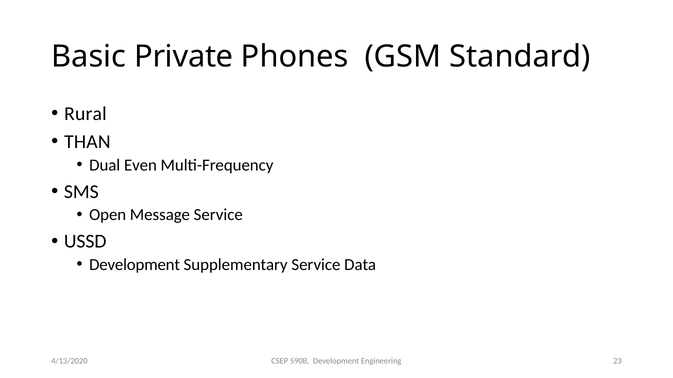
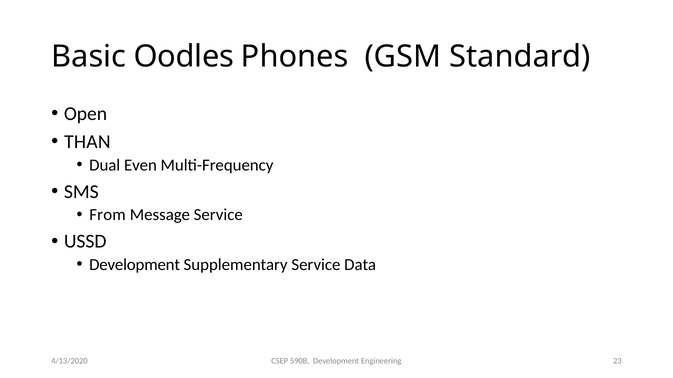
Private: Private -> Oodles (184, 57)
Rural: Rural -> Open (86, 114)
Open: Open -> From (108, 215)
